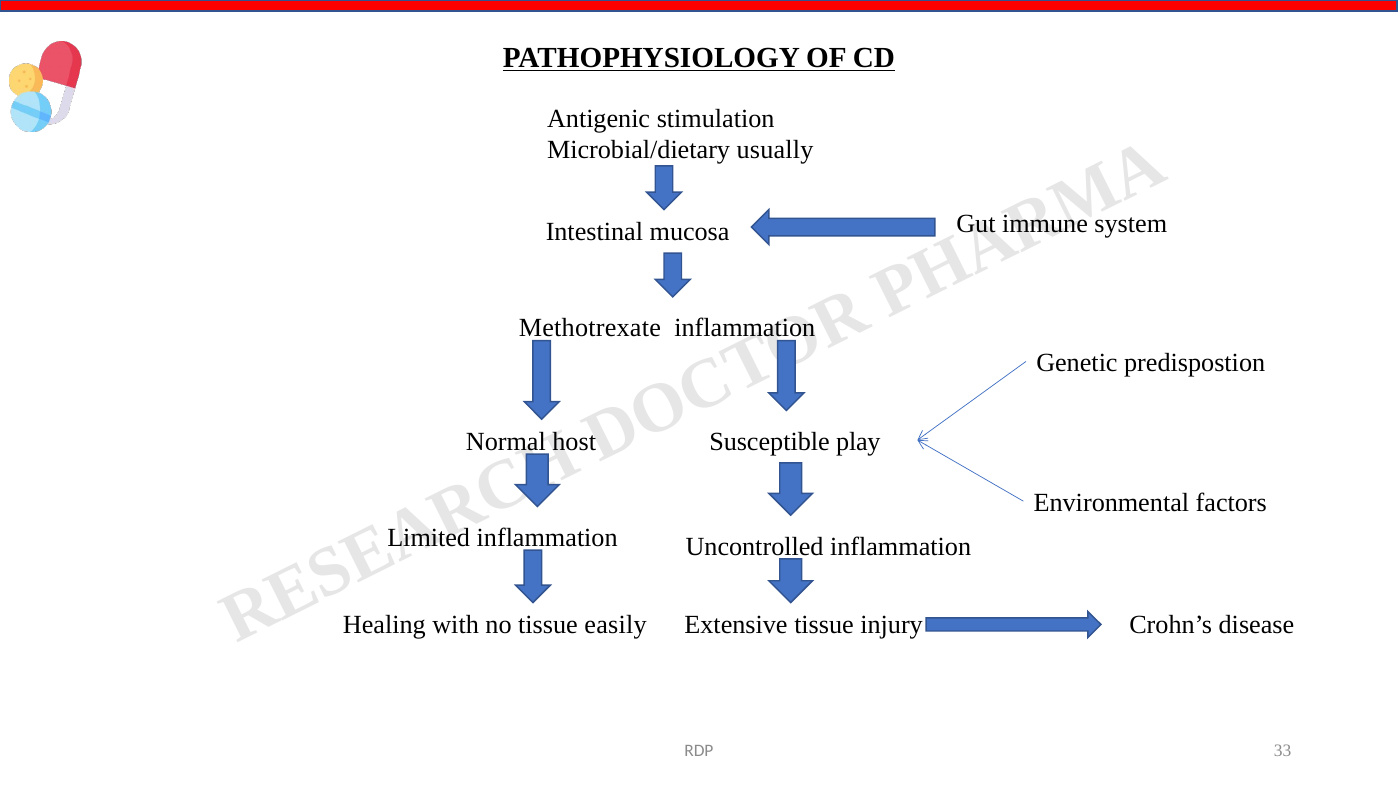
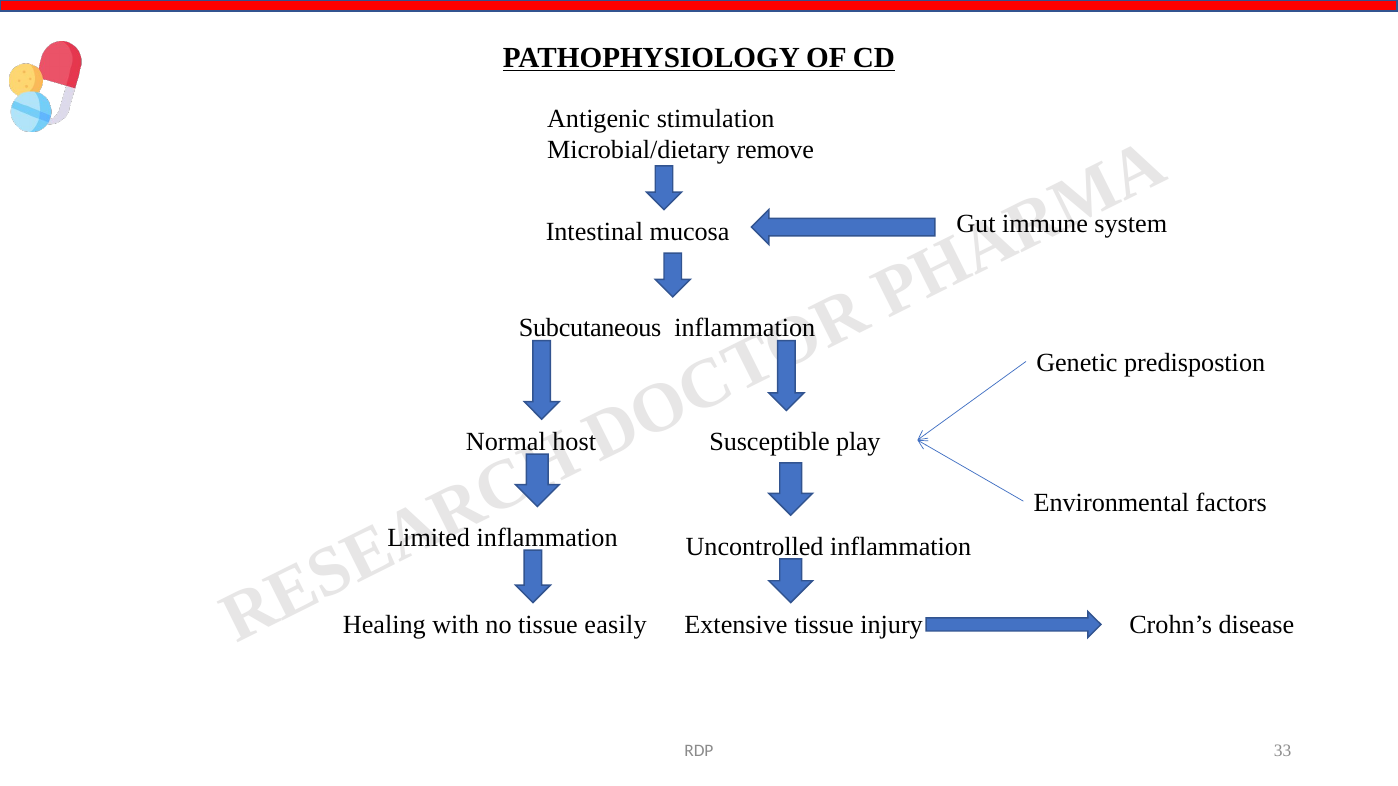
usually: usually -> remove (775, 150)
Methotrexate: Methotrexate -> Subcutaneous (590, 328)
